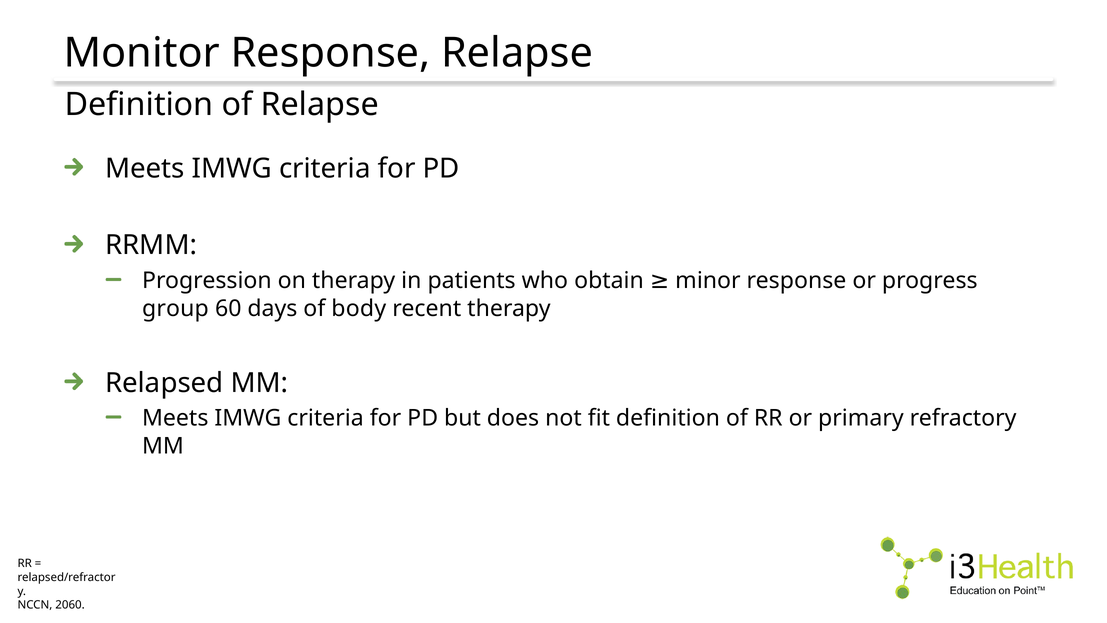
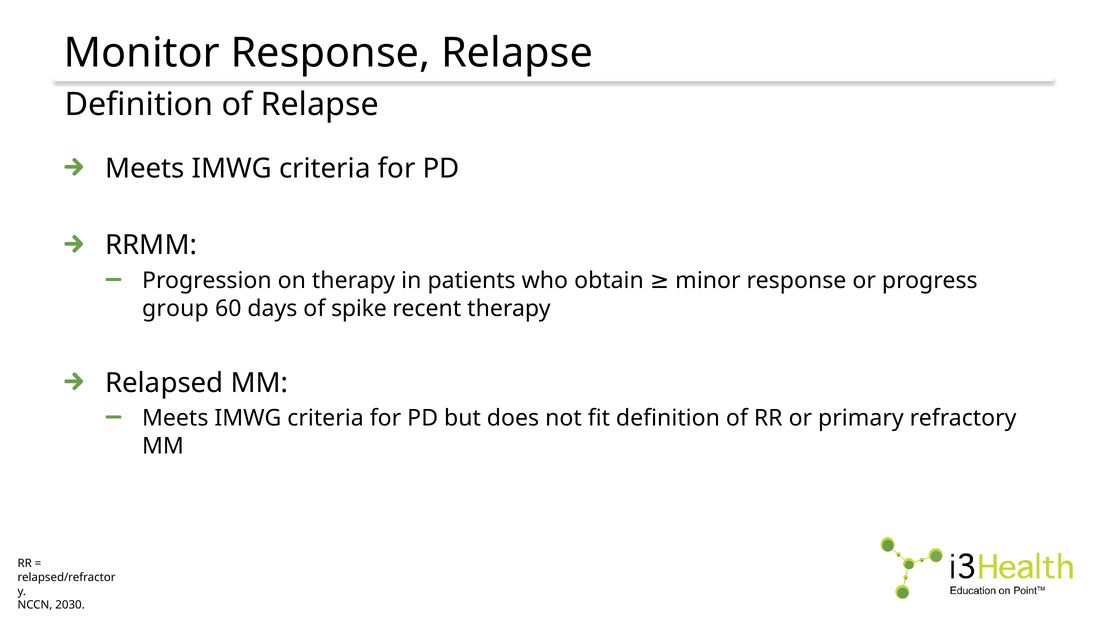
body: body -> spike (359, 308)
2060: 2060 -> 2030 (70, 605)
